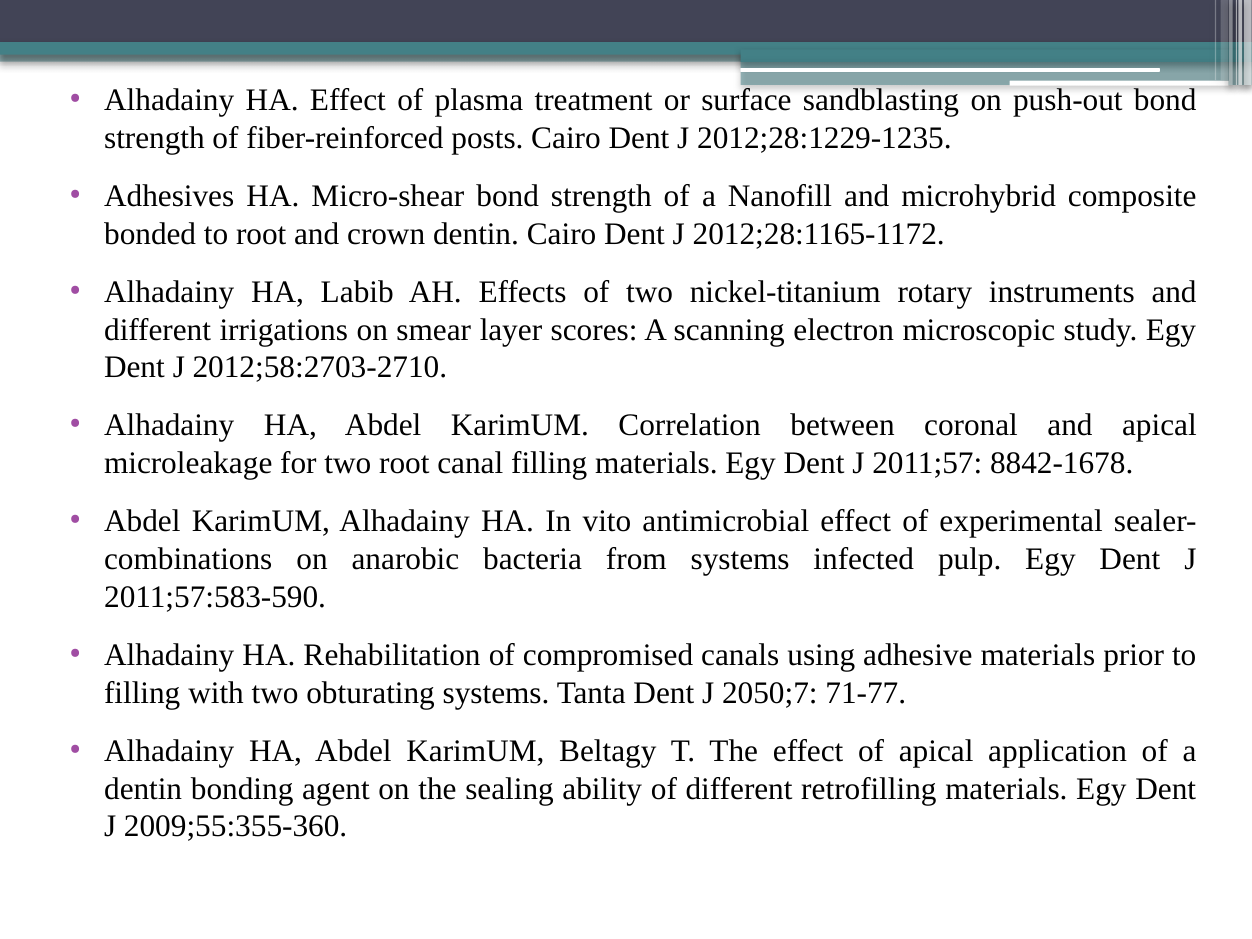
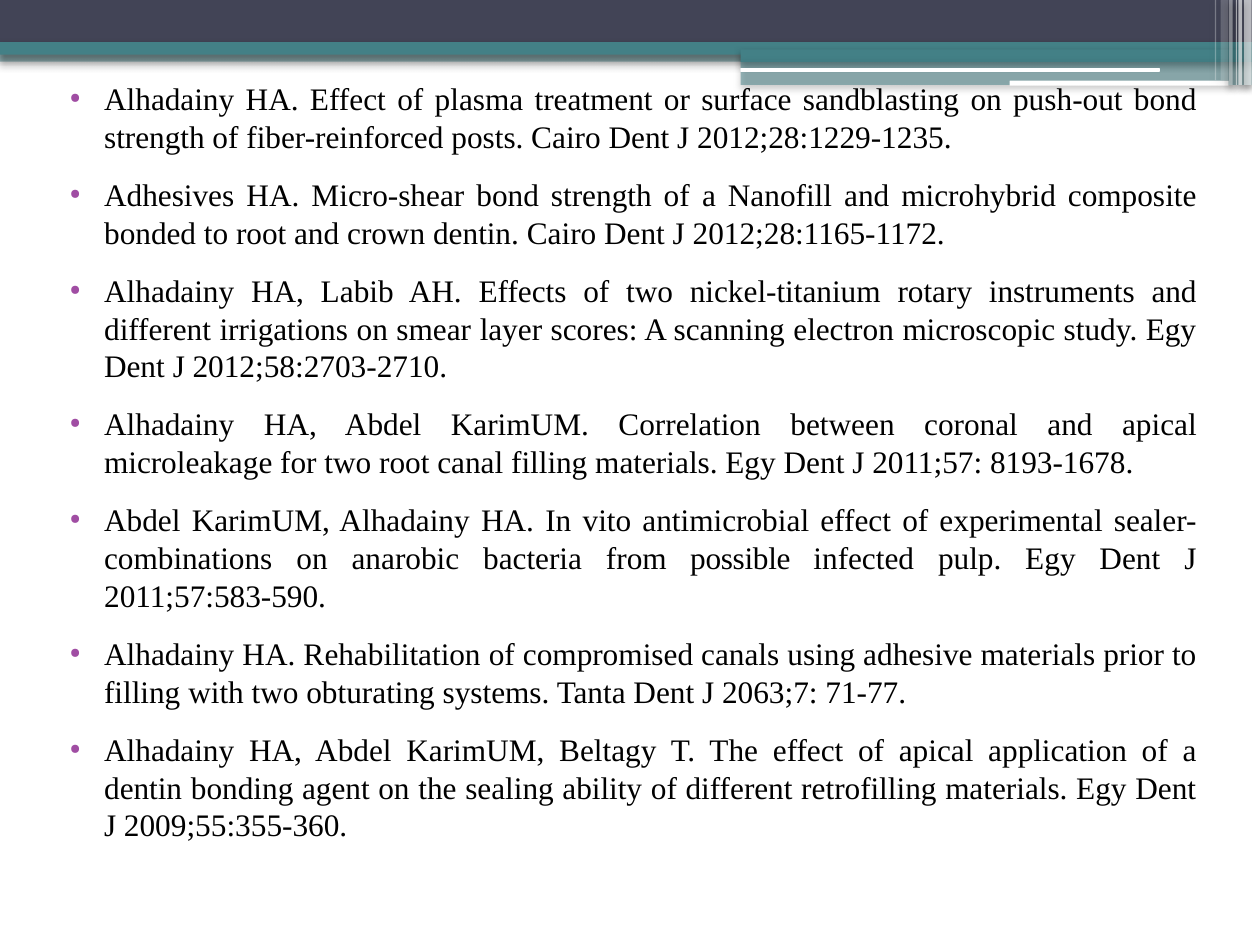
8842-1678: 8842-1678 -> 8193-1678 (1062, 463)
from systems: systems -> possible (740, 559)
2050;7: 2050;7 -> 2063;7 (770, 693)
